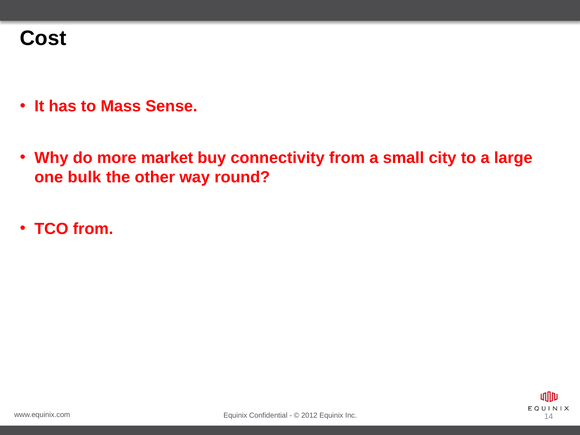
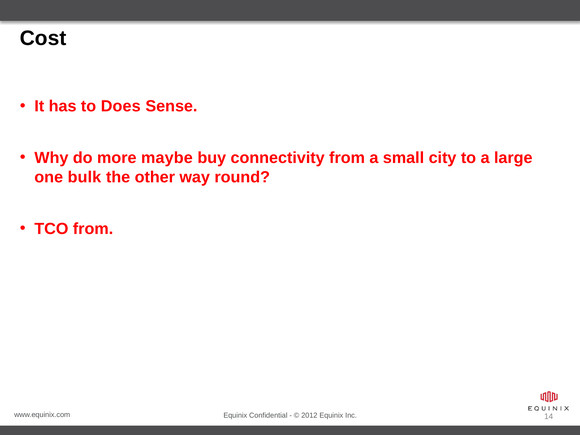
Mass: Mass -> Does (121, 106)
market: market -> maybe (167, 158)
